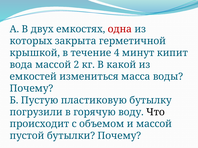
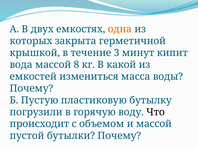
одна colour: red -> orange (120, 29)
4: 4 -> 3 (117, 53)
2: 2 -> 8 (76, 65)
